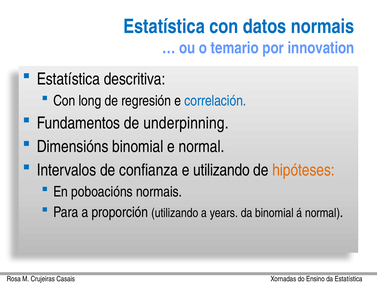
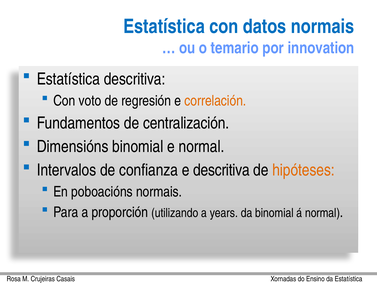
long: long -> voto (90, 101)
correlación colour: blue -> orange (215, 101)
underpinning: underpinning -> centralización (186, 123)
e utilizando: utilizando -> descritiva (221, 170)
